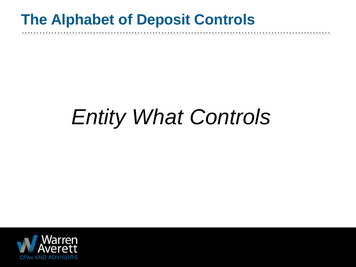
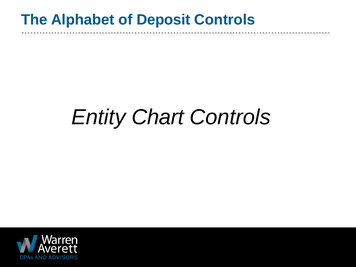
What: What -> Chart (158, 117)
